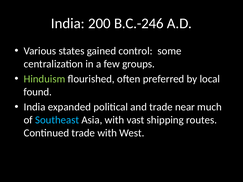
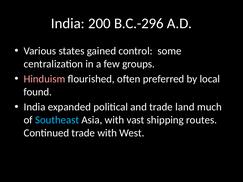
B.C.-246: B.C.-246 -> B.C.-296 (139, 24)
Hinduism colour: light green -> pink (44, 79)
near: near -> land (185, 107)
